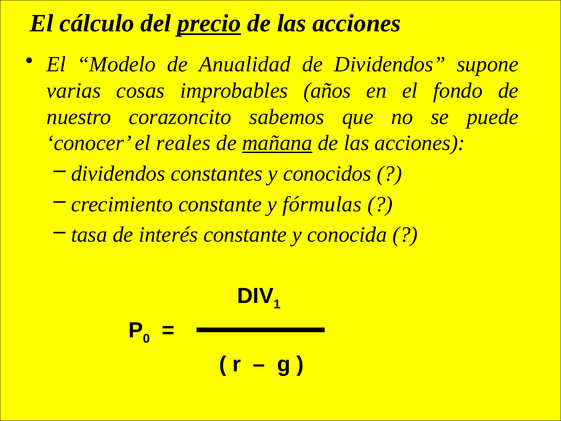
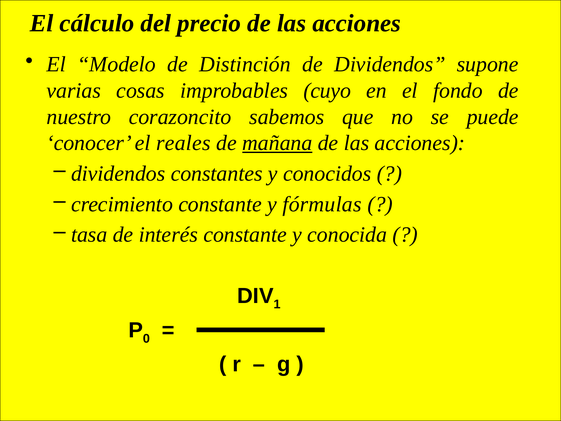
precio underline: present -> none (209, 23)
Anualidad: Anualidad -> Distinción (245, 64)
años: años -> cuyo (327, 91)
